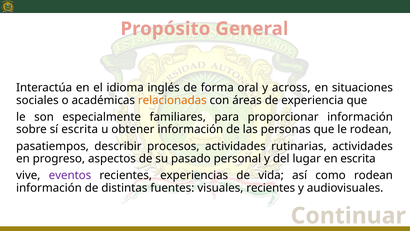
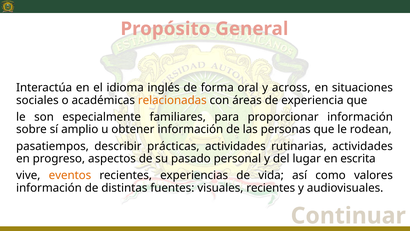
sí escrita: escrita -> amplio (80, 129)
procesos: procesos -> prácticas (173, 146)
eventos colour: purple -> orange (70, 175)
como rodean: rodean -> valores (373, 175)
